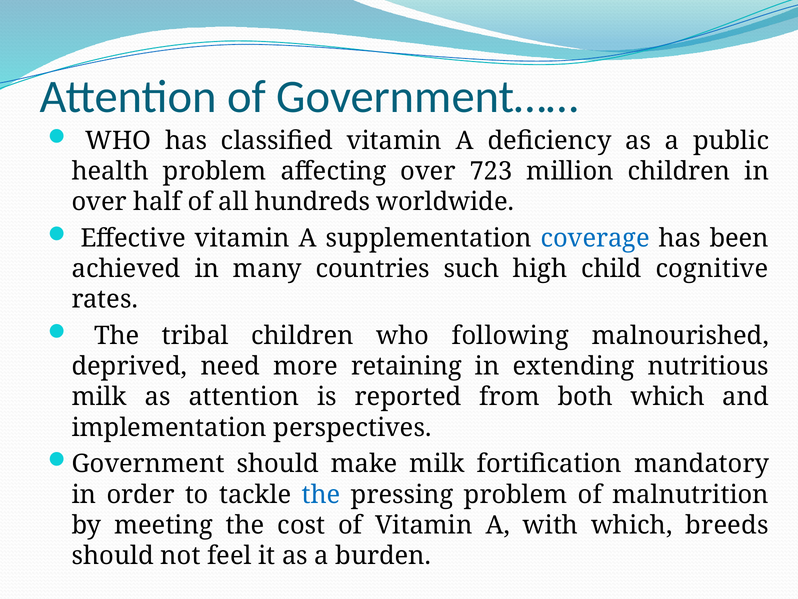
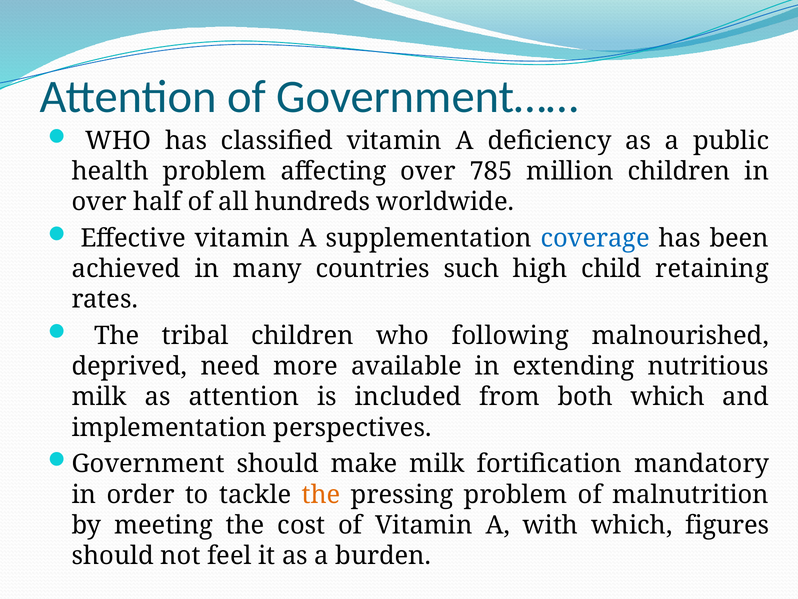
723: 723 -> 785 (491, 171)
cognitive: cognitive -> retaining (712, 269)
retaining: retaining -> available (406, 366)
reported: reported -> included (408, 397)
the colour: blue -> orange (321, 494)
breeds: breeds -> figures (727, 525)
